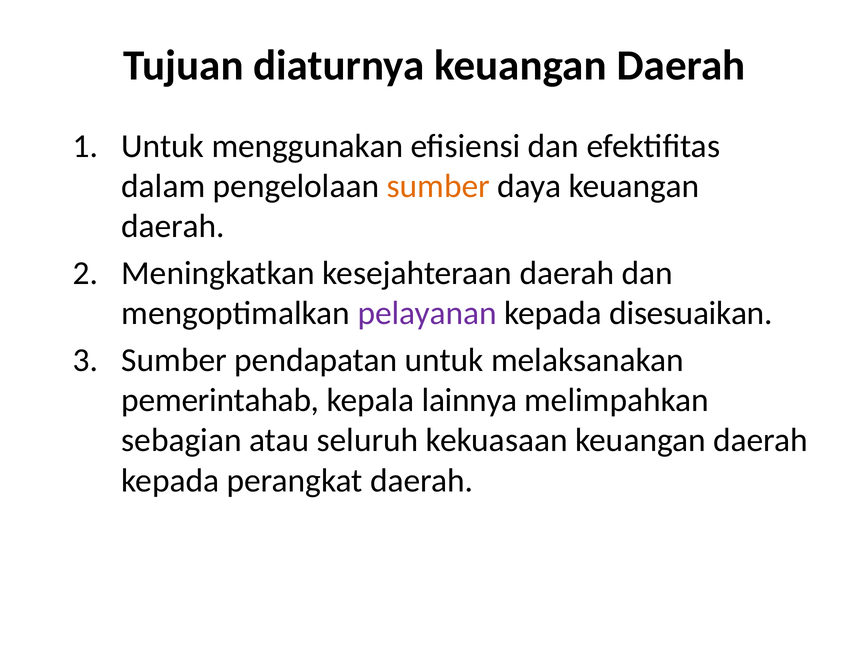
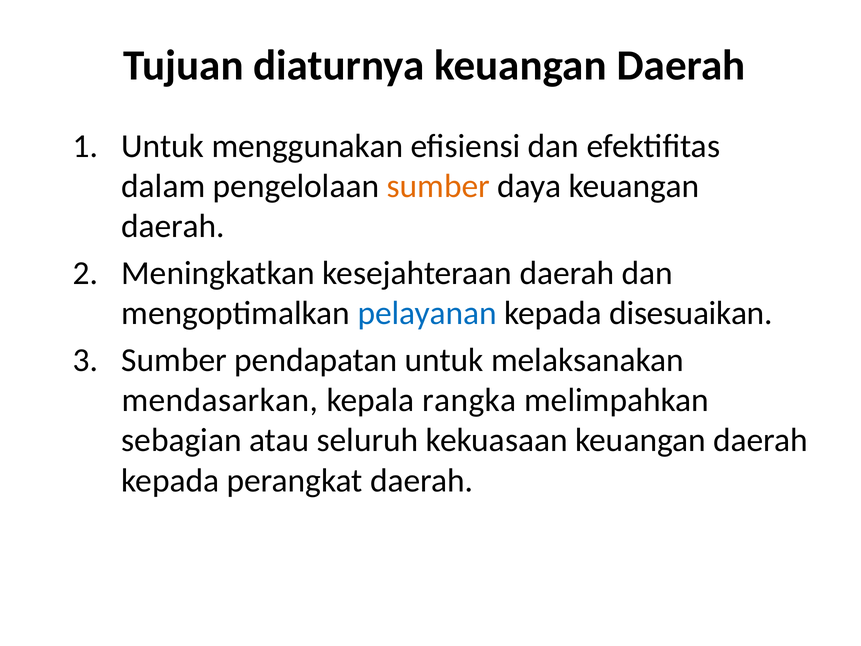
pelayanan colour: purple -> blue (427, 313)
pemerintahab: pemerintahab -> mendasarkan (220, 400)
lainnya: lainnya -> rangka (469, 400)
